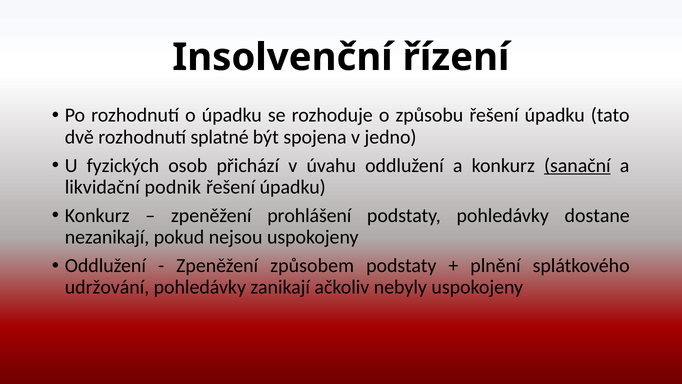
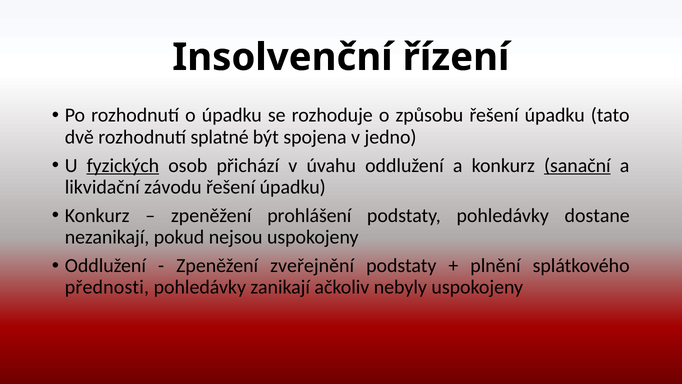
fyzických underline: none -> present (123, 165)
podnik: podnik -> závodu (173, 187)
způsobem: způsobem -> zveřejnění (312, 266)
udržování: udržování -> přednosti (107, 287)
